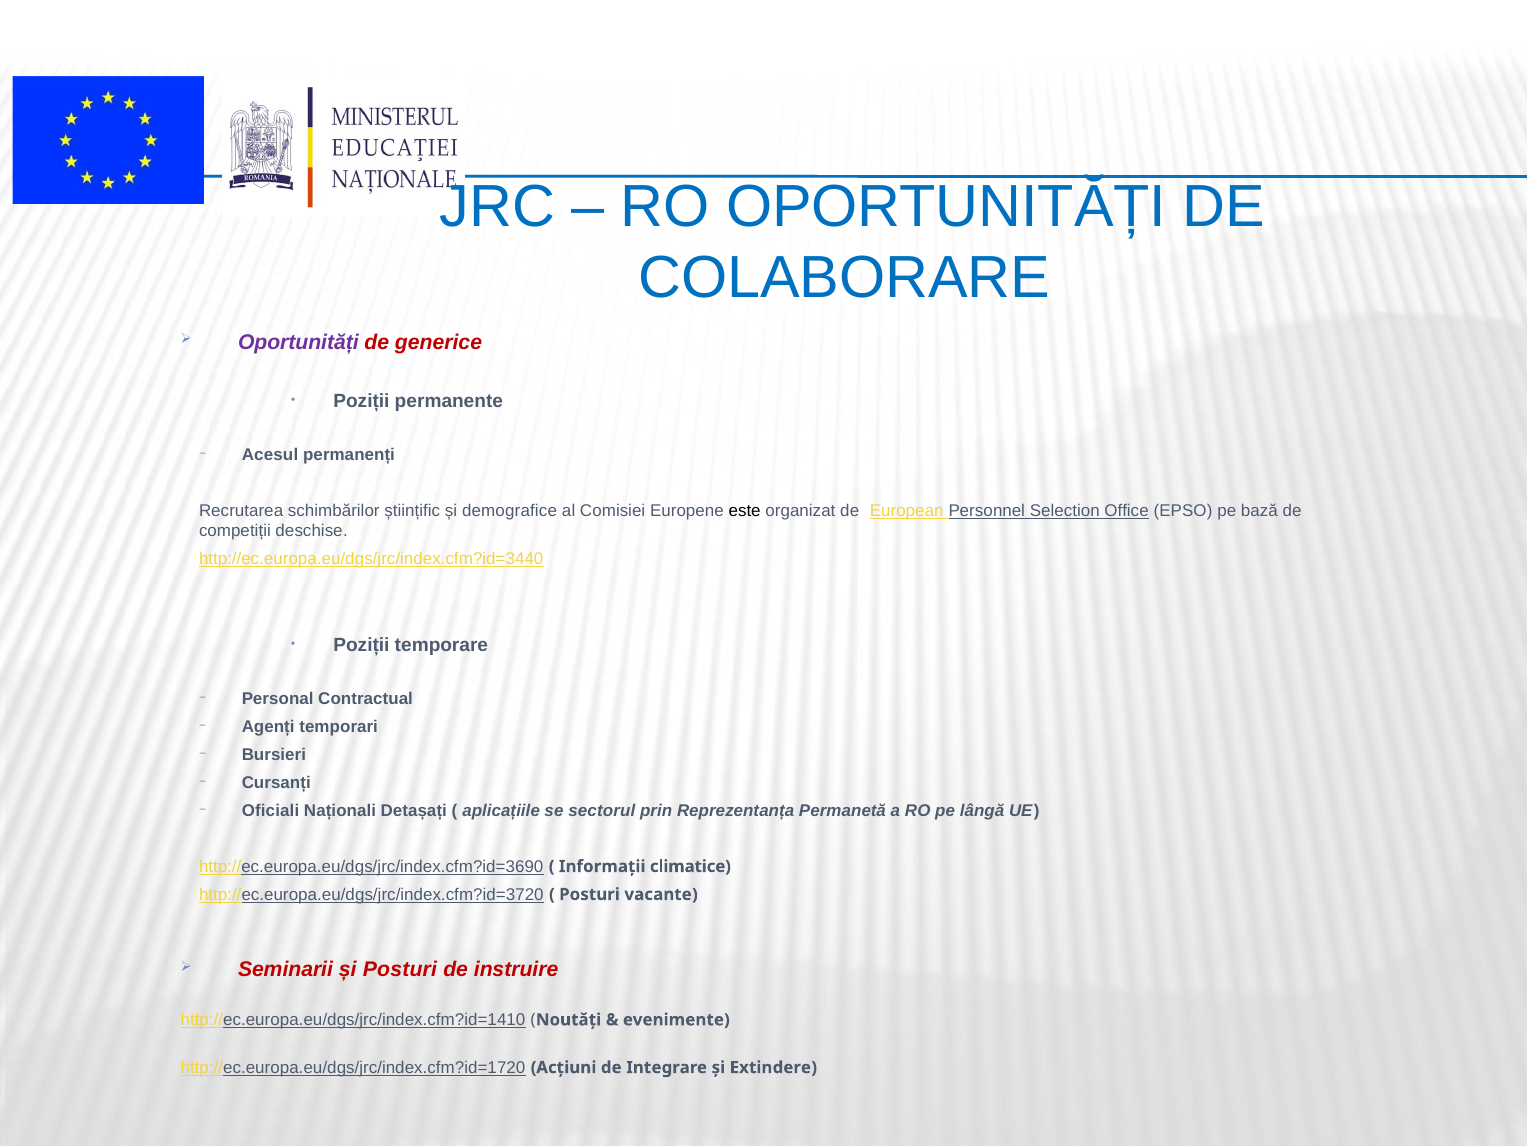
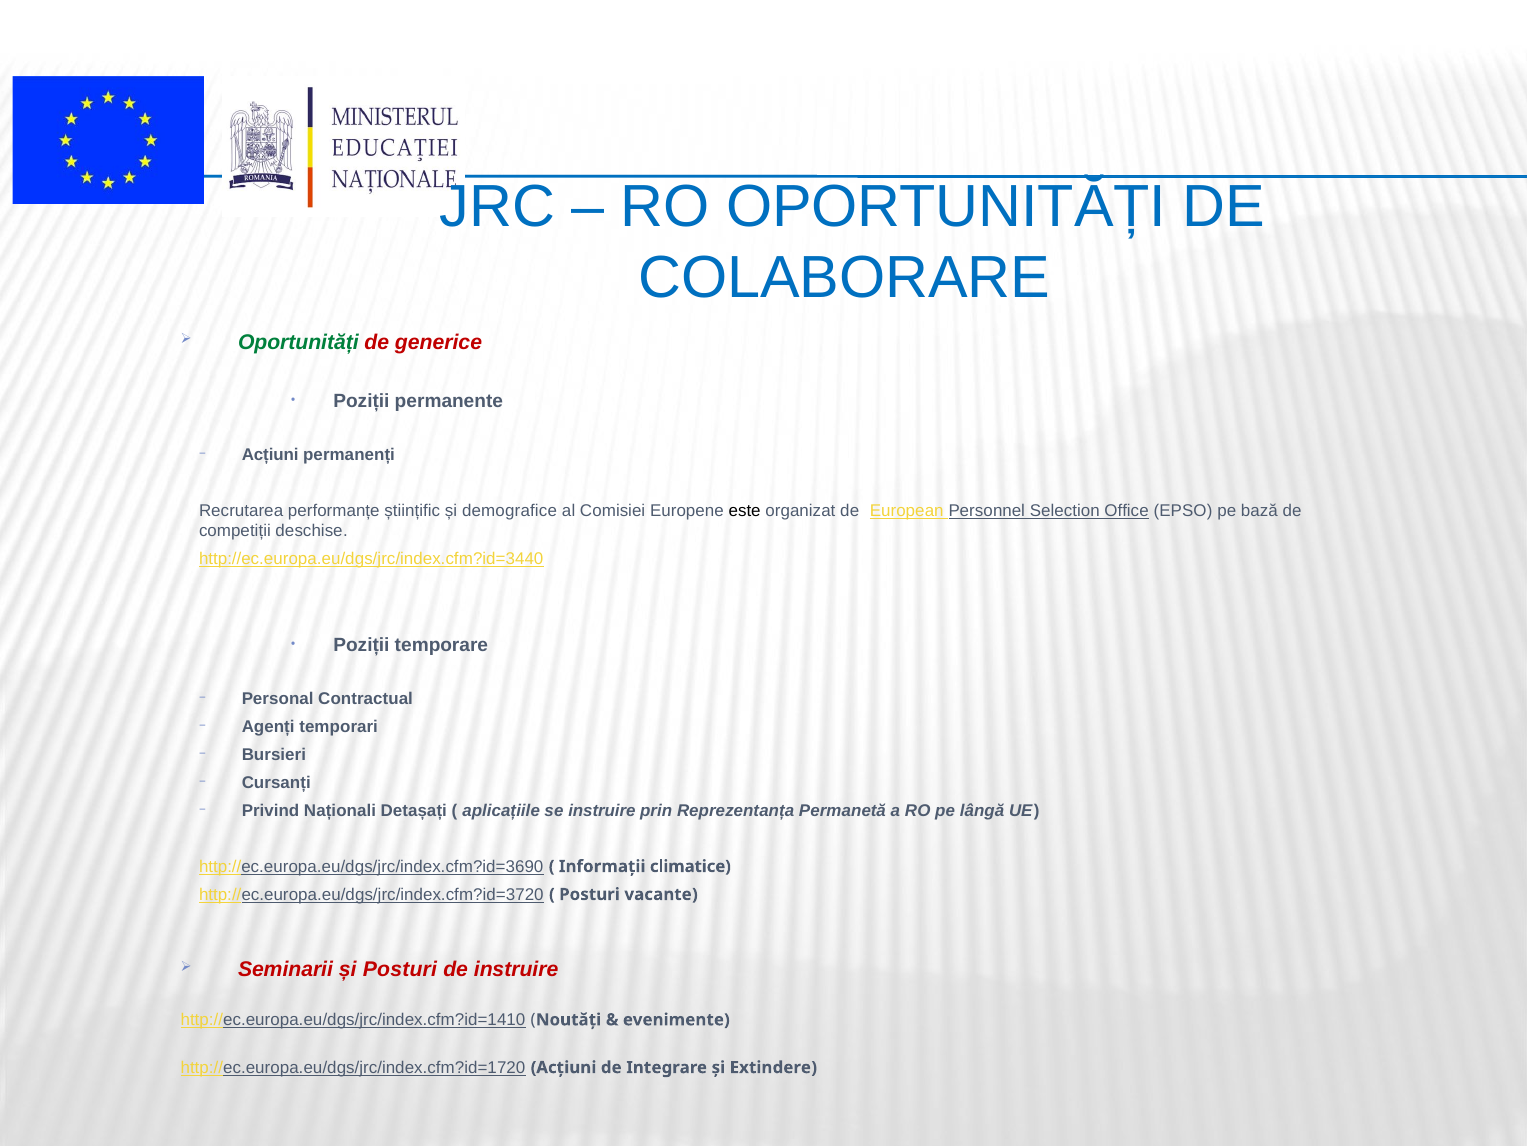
Oportunități colour: purple -> green (298, 342)
Acesul: Acesul -> Acțiuni (270, 455)
schimbărilor: schimbărilor -> performanțe (334, 511)
Oficiali: Oficiali -> Privind (271, 810)
se sectorul: sectorul -> instruire (602, 810)
